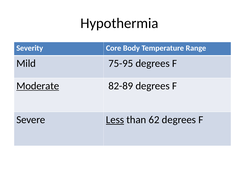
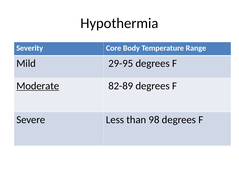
75-95: 75-95 -> 29-95 (121, 63)
Less underline: present -> none (115, 119)
62: 62 -> 98 (154, 119)
